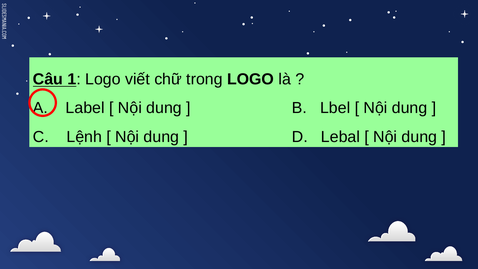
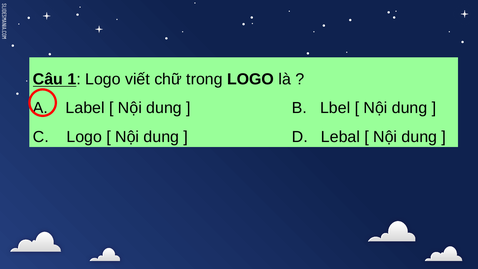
C Lệnh: Lệnh -> Logo (84, 137)
